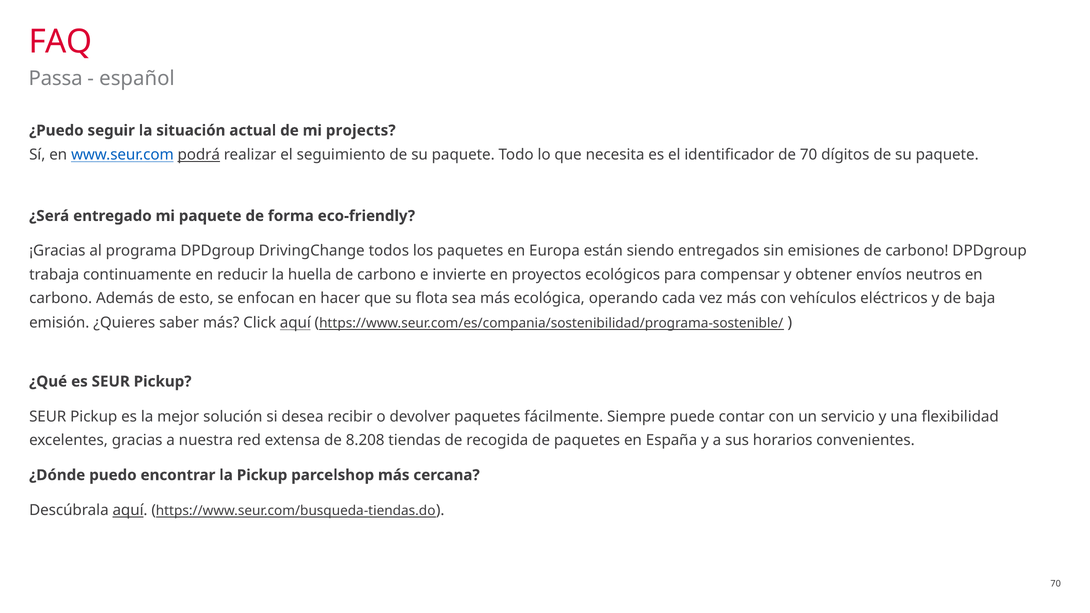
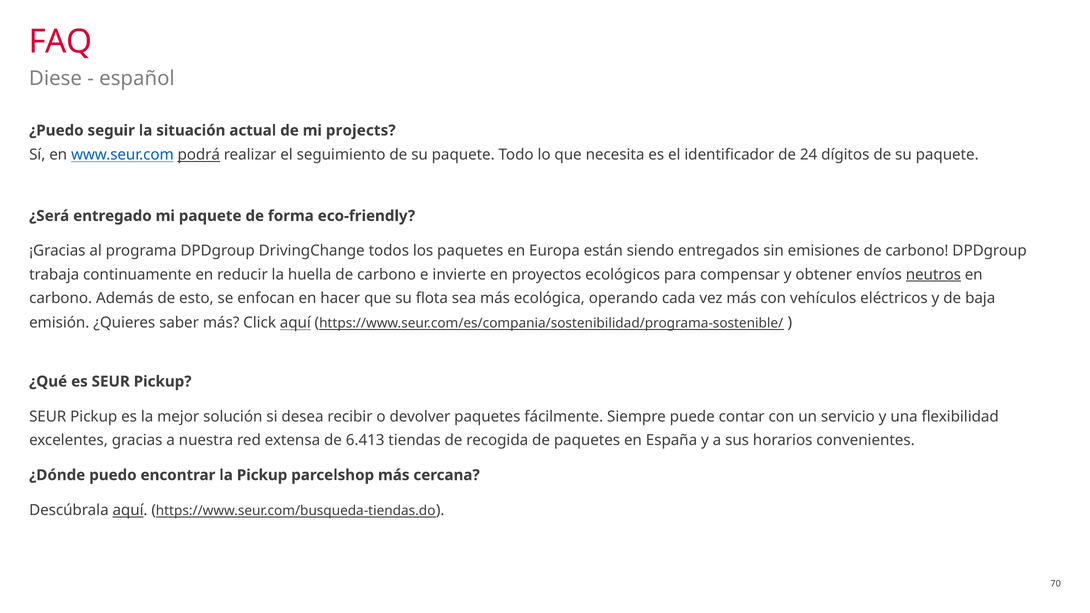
Passa: Passa -> Diese (55, 79)
de 70: 70 -> 24 (809, 155)
neutros underline: none -> present (933, 275)
8.208: 8.208 -> 6.413 (365, 440)
